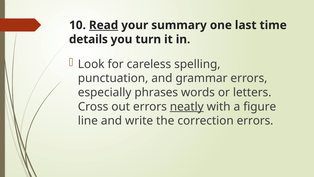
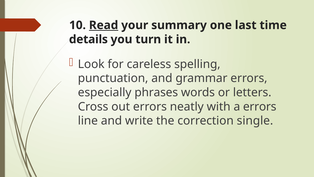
neatly underline: present -> none (187, 106)
a figure: figure -> errors (260, 106)
correction errors: errors -> single (255, 121)
